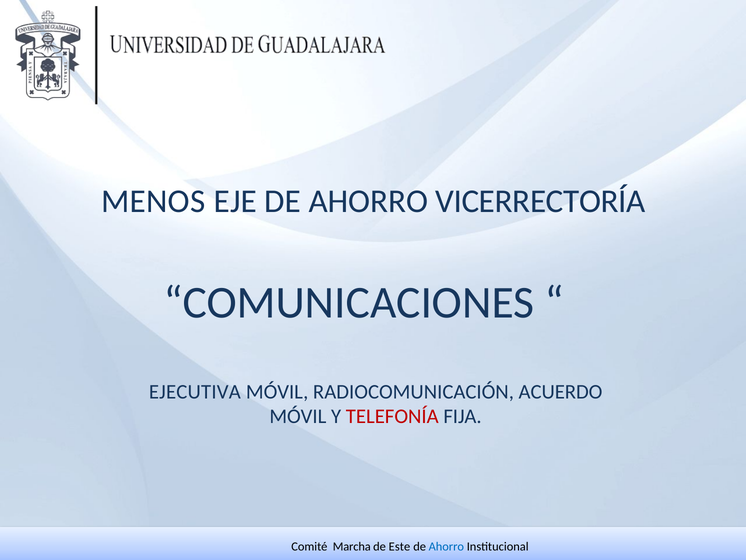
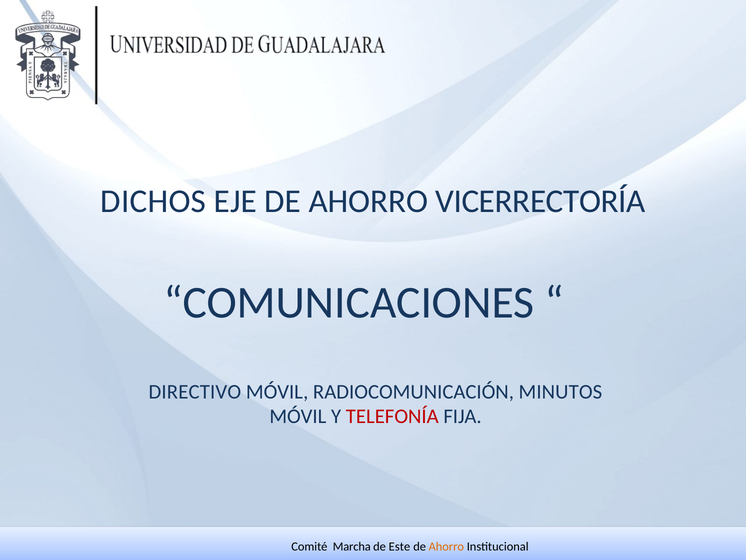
MENOS: MENOS -> DICHOS (153, 201)
EJECUTIVA: EJECUTIVA -> DIRECTIVO (195, 391)
ACUERDO: ACUERDO -> MINUTOS (560, 391)
Ahorro colour: blue -> orange (446, 546)
